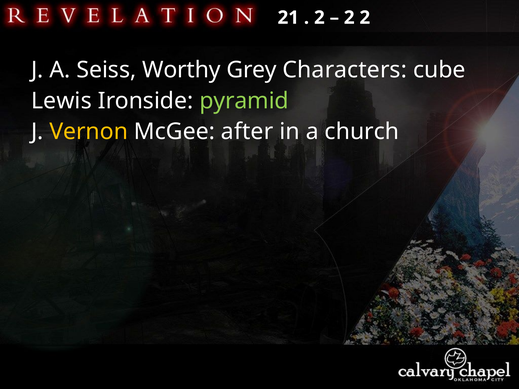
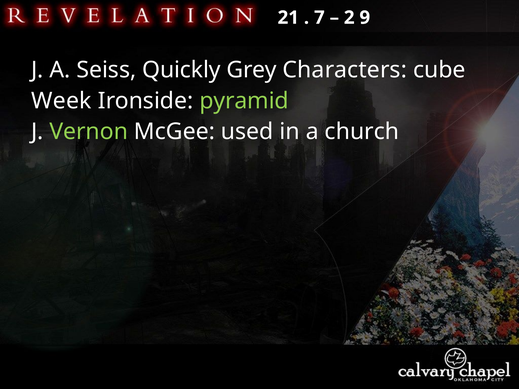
2: 2 -> 7 (319, 18)
2 2: 2 -> 9 (365, 18)
Worthy: Worthy -> Quickly (181, 70)
Lewis: Lewis -> Week (61, 101)
Vernon colour: yellow -> light green (89, 132)
after: after -> used (247, 132)
